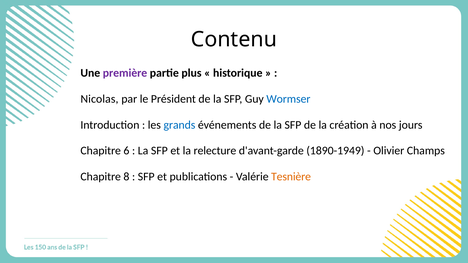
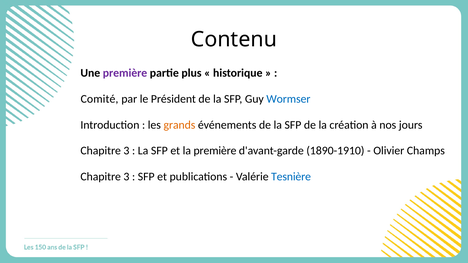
Nicolas: Nicolas -> Comité (100, 99)
grands colour: blue -> orange (179, 125)
6: 6 -> 3 (126, 151)
la relecture: relecture -> première (215, 151)
1890-1949: 1890-1949 -> 1890-1910 (335, 151)
8: 8 -> 3 (126, 177)
Tesnière colour: orange -> blue (291, 177)
